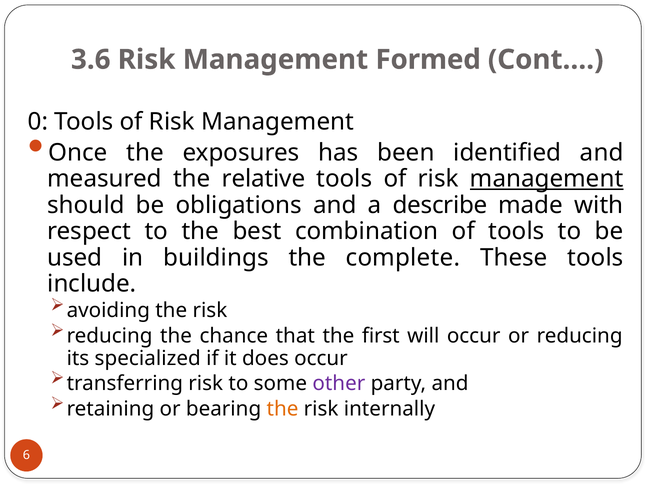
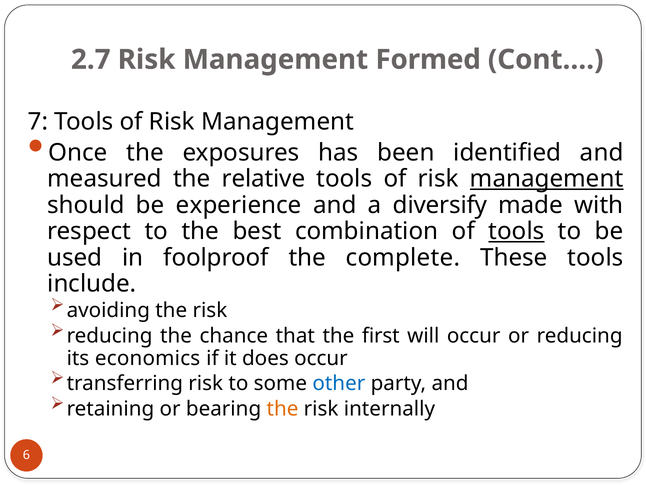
3.6: 3.6 -> 2.7 (91, 60)
0: 0 -> 7 (38, 122)
obligations: obligations -> experience (239, 205)
describe: describe -> diversify (440, 205)
tools underline: none -> present (516, 231)
buildings: buildings -> foolproof (216, 257)
specialized: specialized -> economics (148, 358)
other colour: purple -> blue (339, 383)
